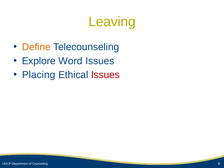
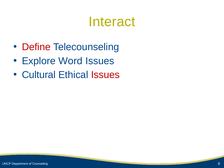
Leaving: Leaving -> Interact (112, 22)
Define colour: orange -> red (36, 47)
Placing: Placing -> Cultural (39, 75)
